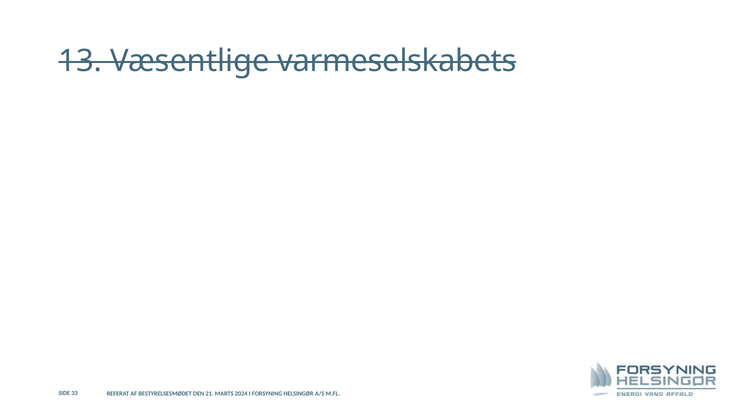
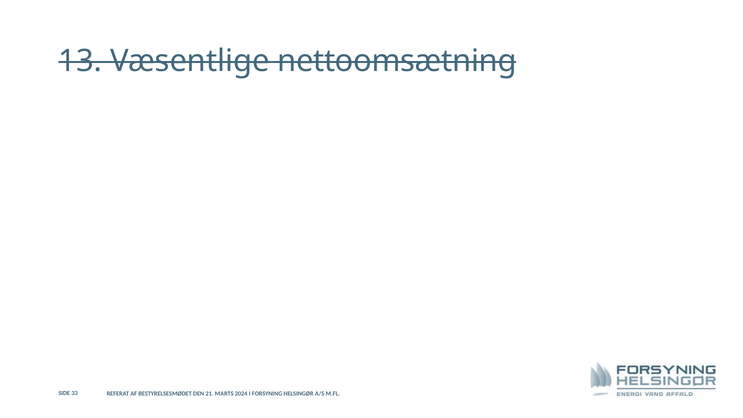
varmeselskabets: varmeselskabets -> nettoomsætning (397, 61)
